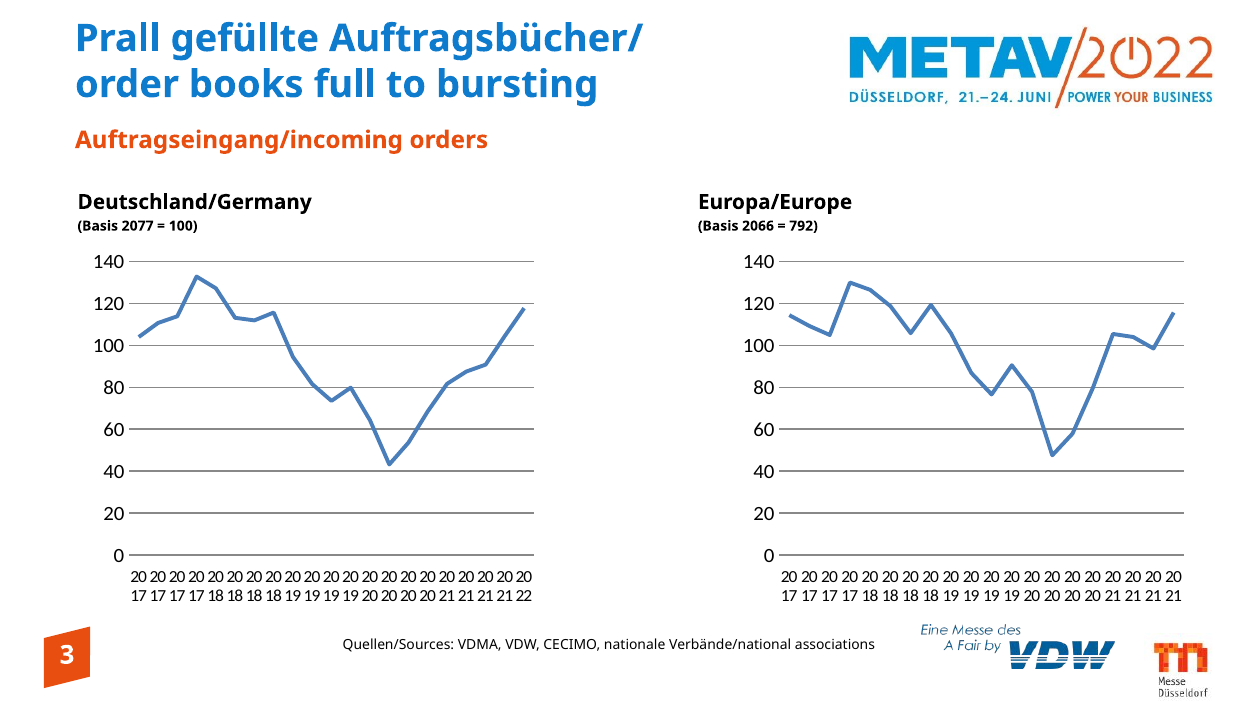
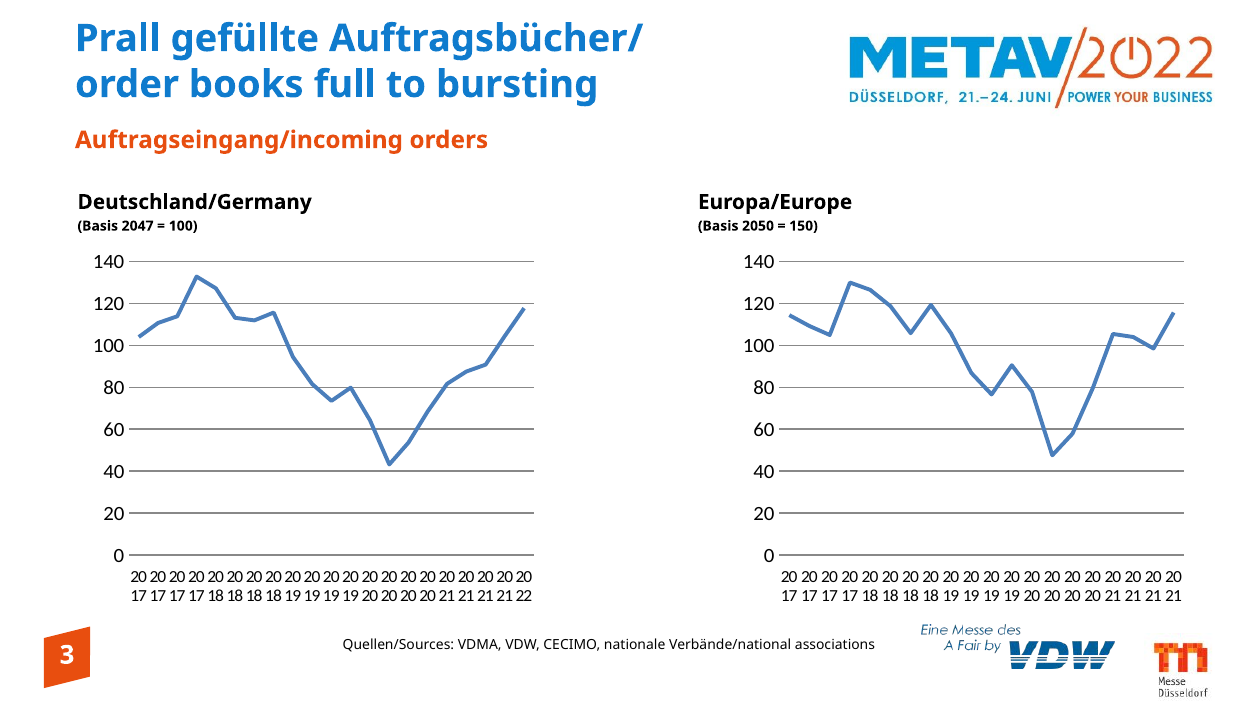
2077: 2077 -> 2047 (138, 226)
2066: 2066 -> 2050 (758, 226)
792: 792 -> 150 (804, 226)
